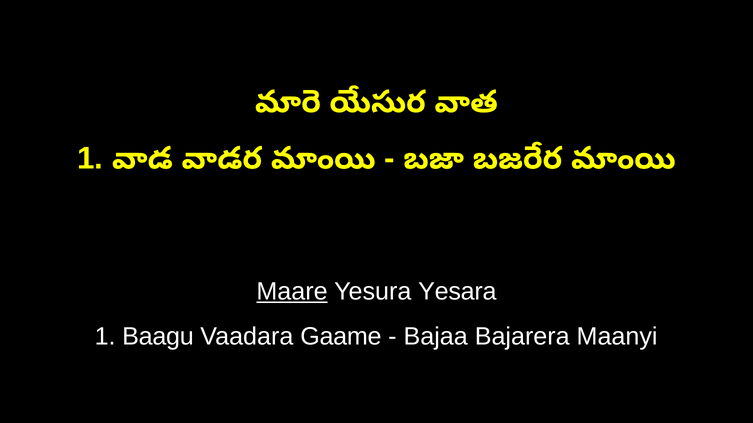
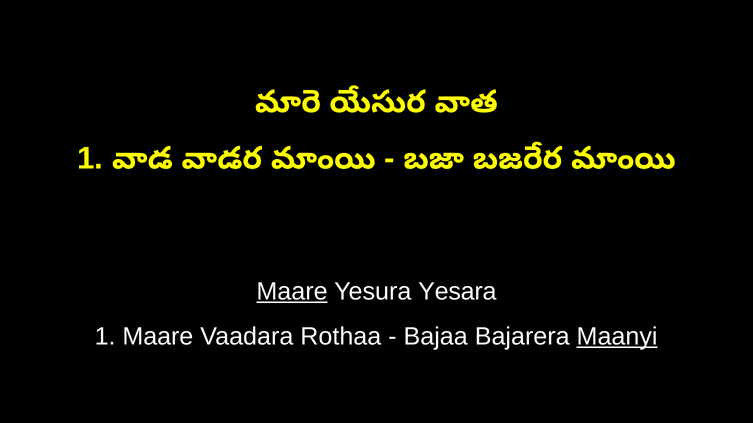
1 Baagu: Baagu -> Maare (158, 337)
Gaame: Gaame -> Rothaa (341, 337)
Maanyi underline: none -> present (617, 337)
